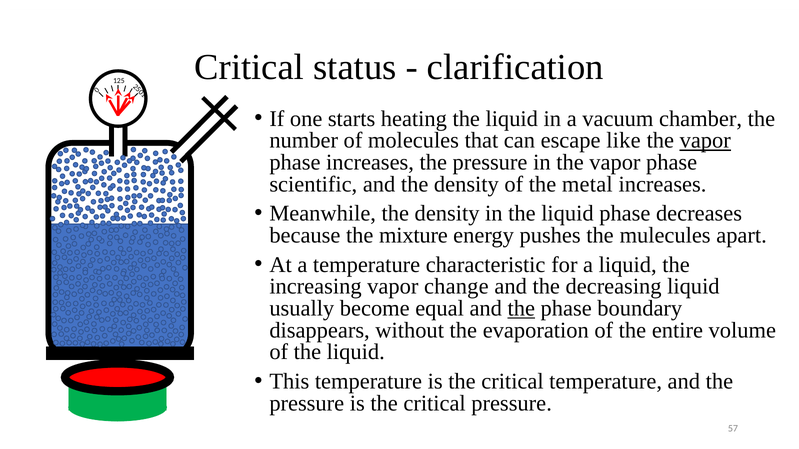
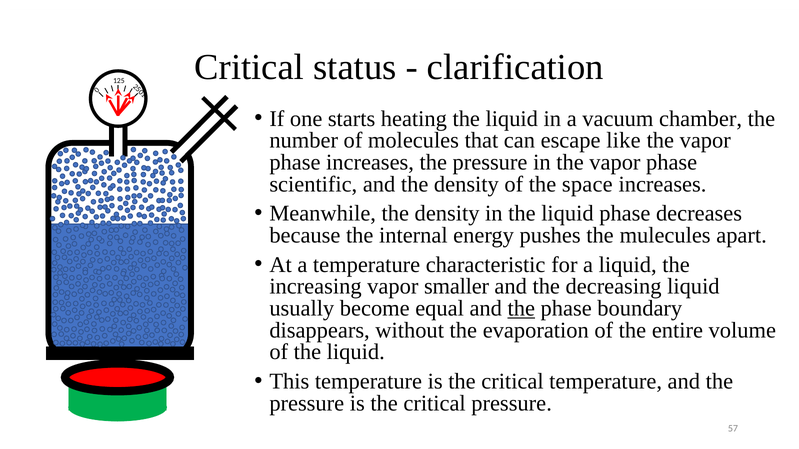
vapor underline: present -> none (705, 141)
metal: metal -> space (587, 184)
mixture: mixture -> internal (413, 236)
change: change -> smaller (457, 287)
